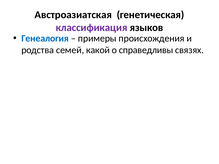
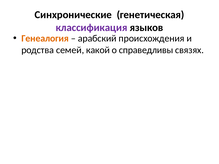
Австроазиатская: Австроазиатская -> Синхронические (73, 15)
Генеалогия colour: blue -> orange (45, 38)
примеры: примеры -> арабский (97, 38)
